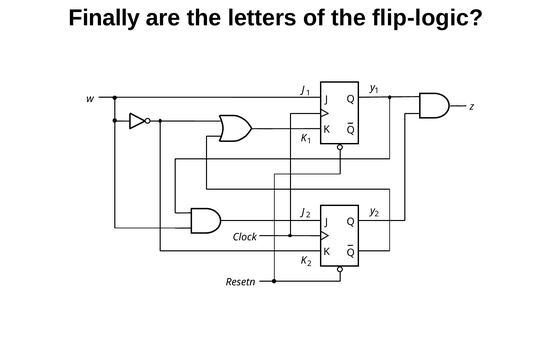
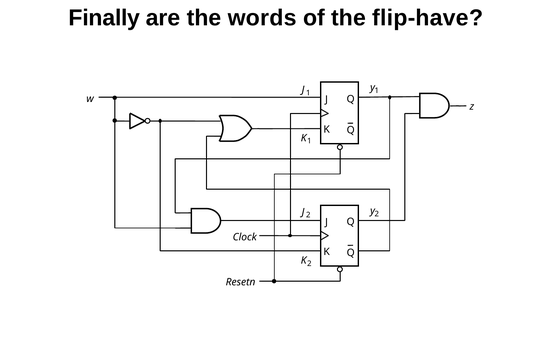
letters: letters -> words (262, 18)
flip-logic: flip-logic -> flip-have (428, 18)
